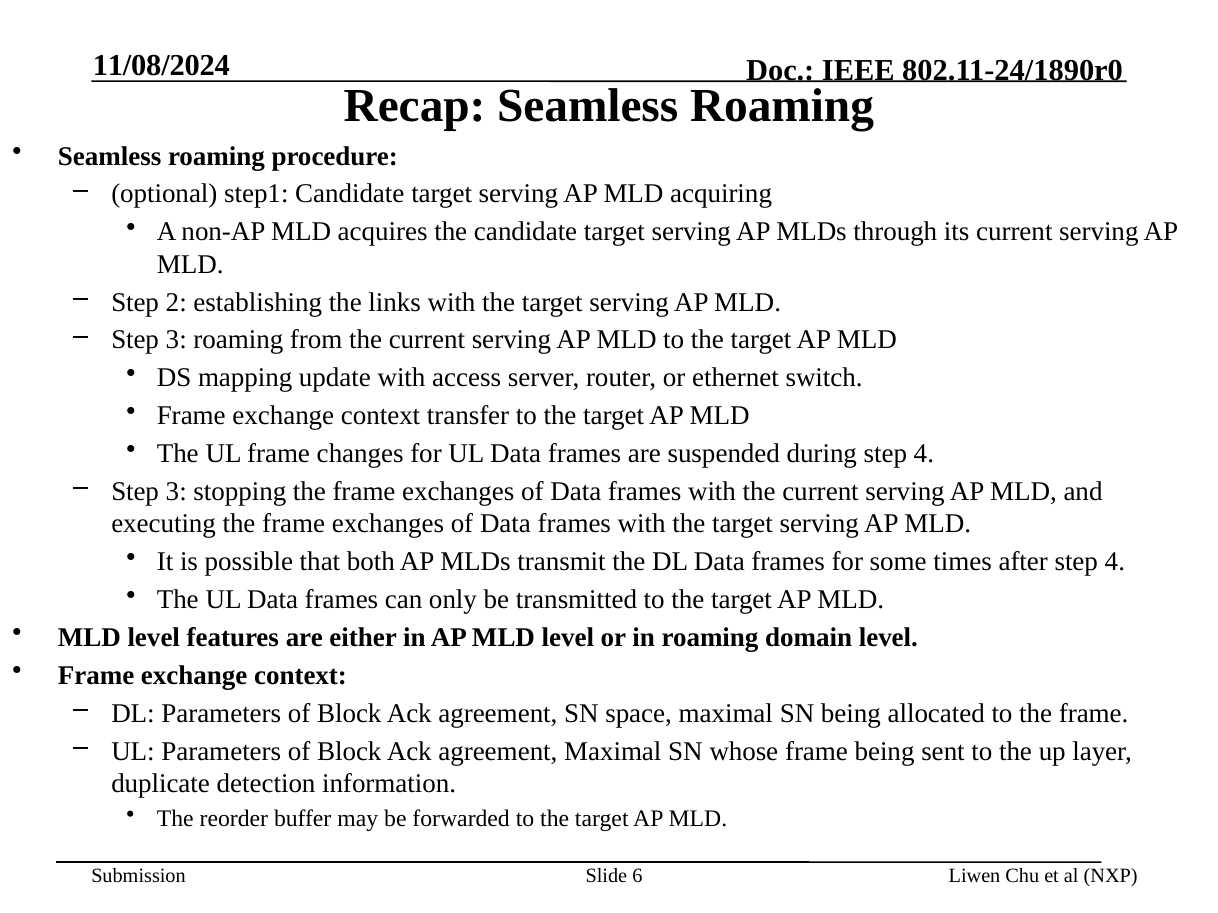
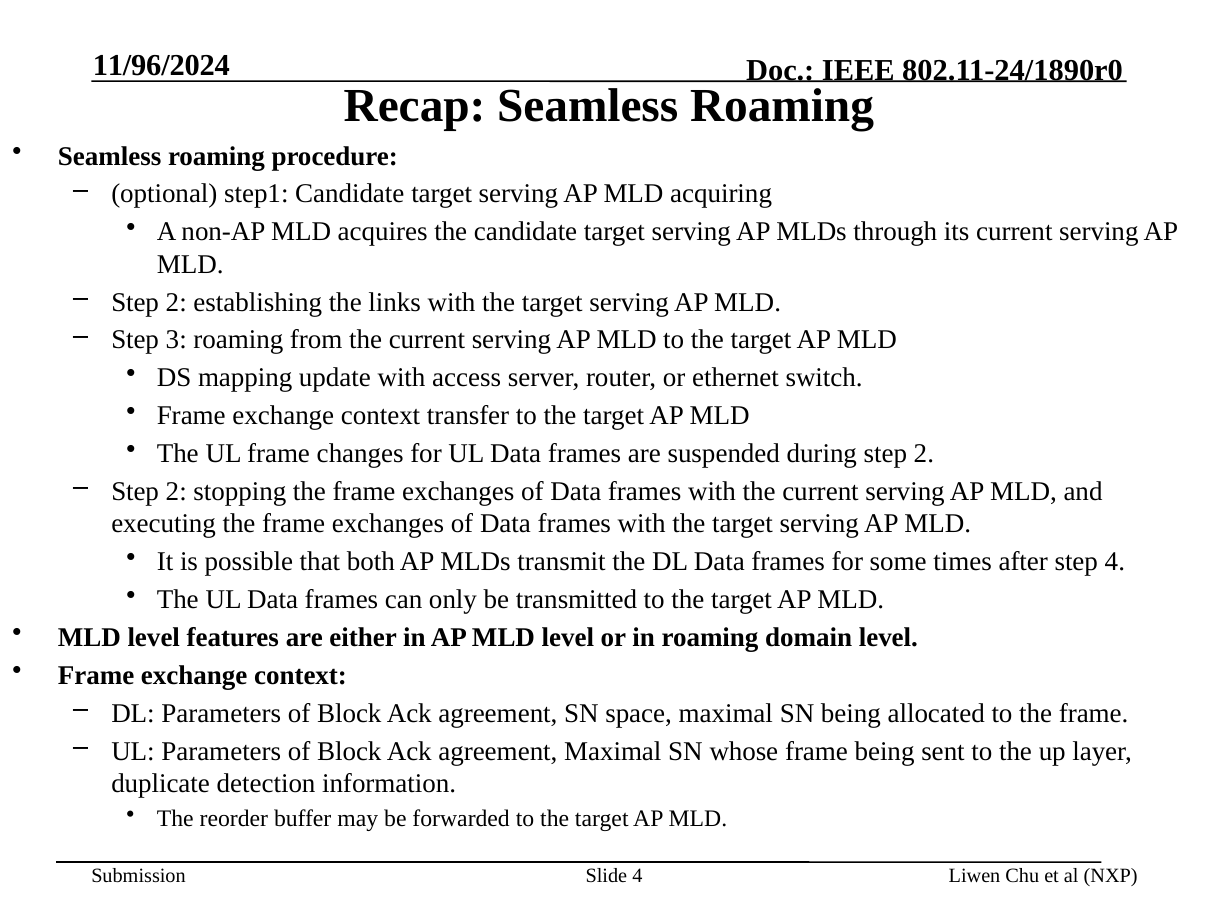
11/08/2024: 11/08/2024 -> 11/96/2024 (161, 65)
during step 4: 4 -> 2 (924, 454)
3: 3 -> 2 (176, 492)
Slide 6: 6 -> 4 (637, 876)
